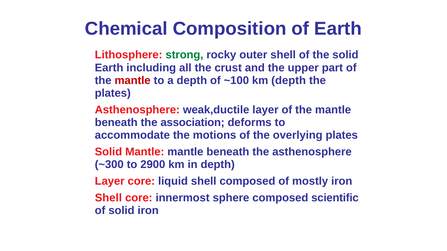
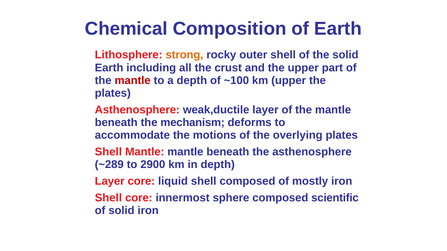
strong colour: green -> orange (184, 55)
km depth: depth -> upper (289, 81)
association: association -> mechanism (193, 123)
Solid: Solid -> Shell (108, 152)
~300: ~300 -> ~289 (109, 165)
